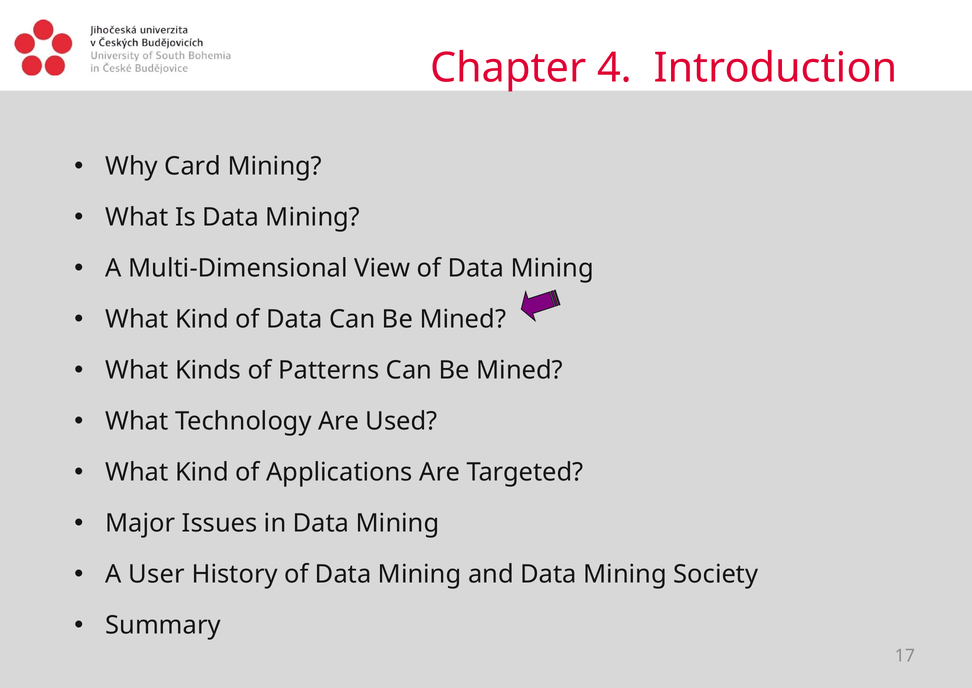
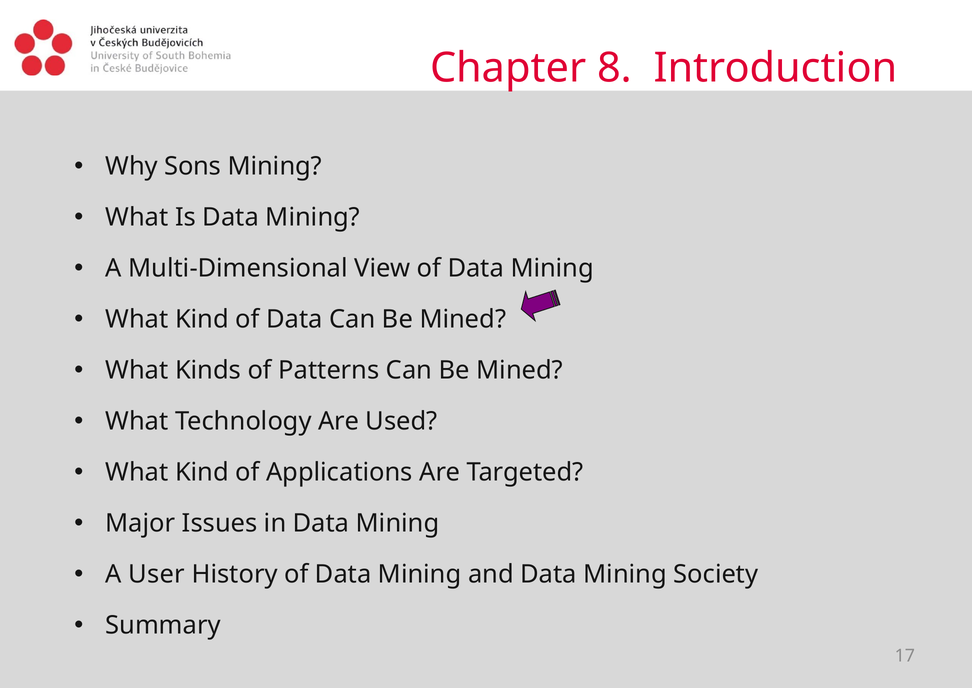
4: 4 -> 8 (615, 68)
Card: Card -> Sons (193, 166)
